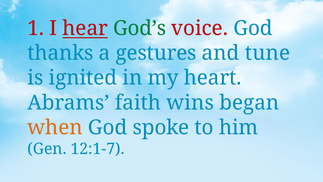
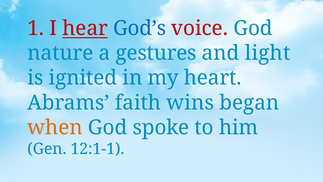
God’s colour: green -> blue (140, 28)
thanks: thanks -> nature (60, 53)
tune: tune -> light (268, 53)
12:1-7: 12:1-7 -> 12:1-1 (98, 149)
